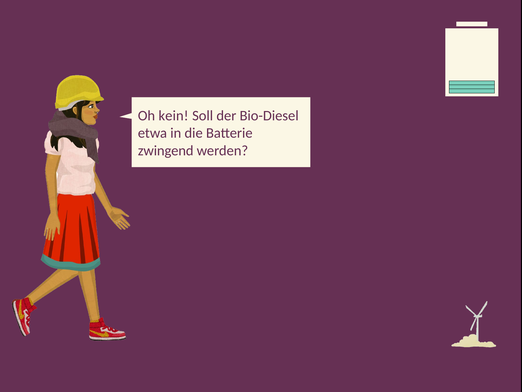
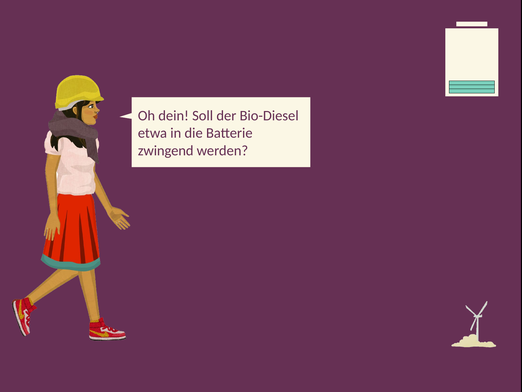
kein: kein -> dein (174, 116)
